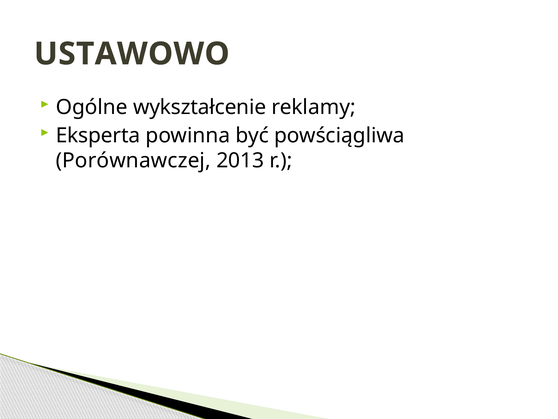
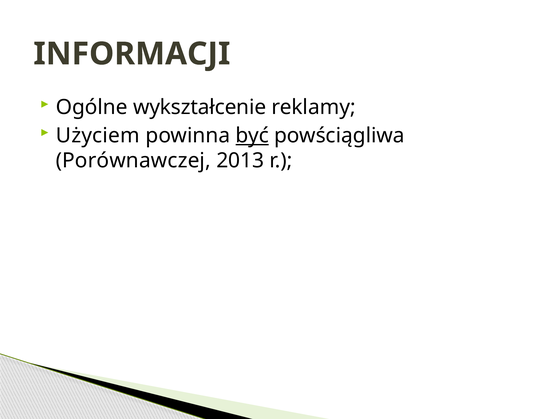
USTAWOWO: USTAWOWO -> INFORMACJI (132, 54)
Eksperta: Eksperta -> Użyciem (98, 135)
być underline: none -> present (252, 135)
